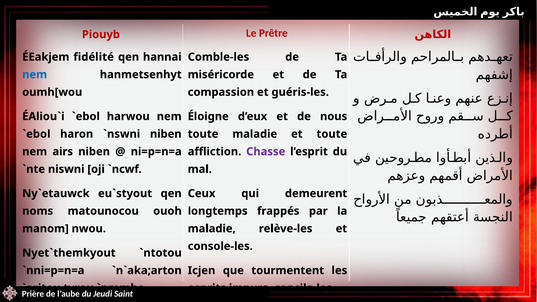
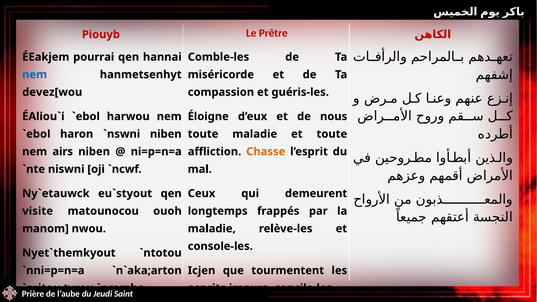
fidélité: fidélité -> pourrai (94, 57)
oumh[wou: oumh[wou -> devez[wou (52, 92)
Chasse colour: purple -> orange (266, 152)
noms: noms -> visite (38, 211)
